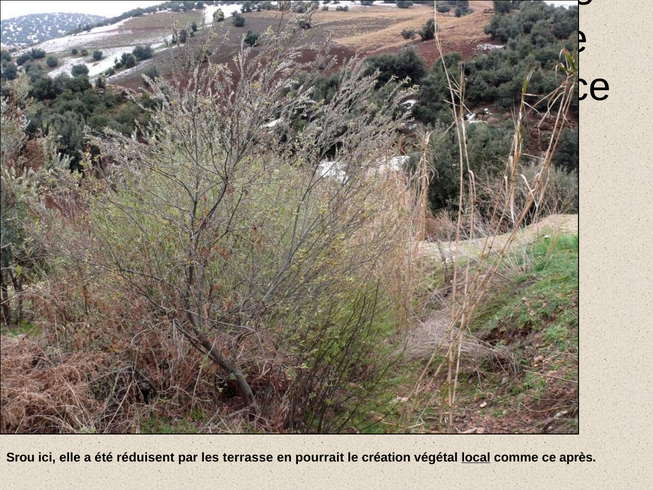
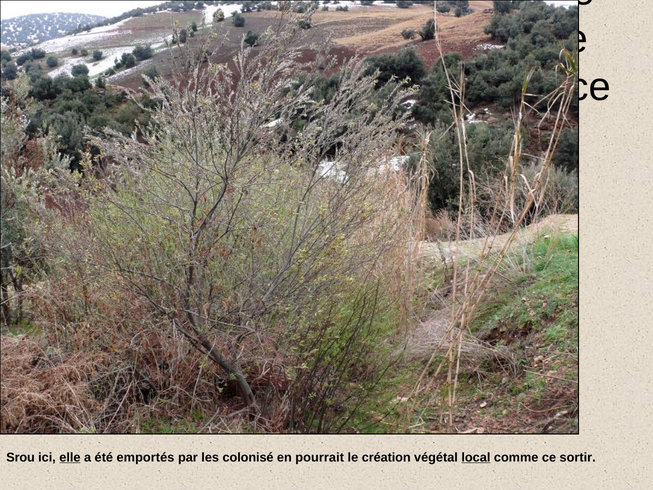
elle underline: none -> present (70, 457)
réduisent: réduisent -> emportés (145, 457)
terrasse: terrasse -> colonisé (248, 457)
après: après -> sortir (578, 457)
